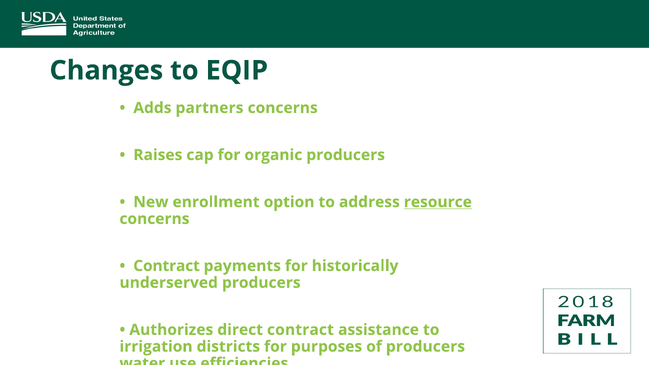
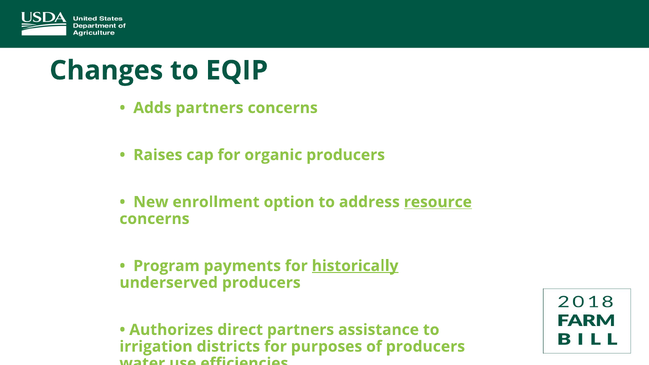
Contract: Contract -> Program (167, 266)
historically underline: none -> present (355, 266)
direct contract: contract -> partners (301, 330)
